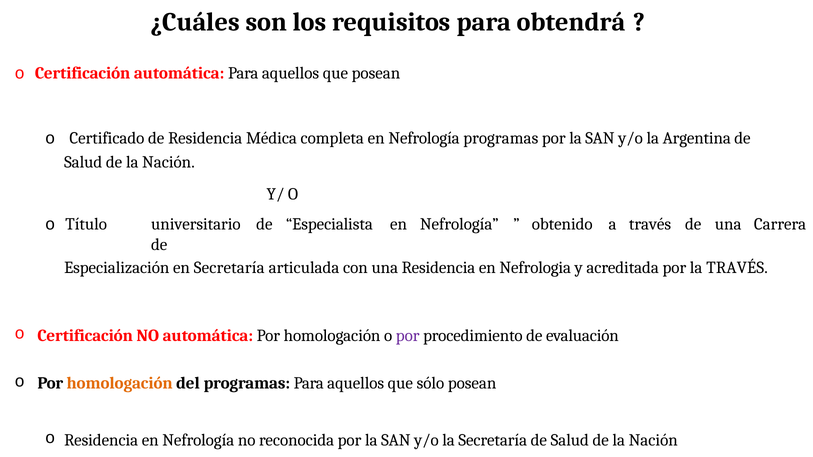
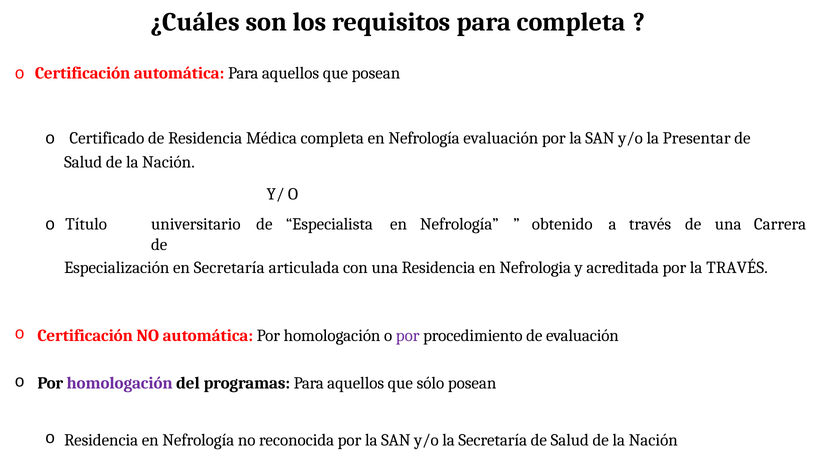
para obtendrá: obtendrá -> completa (571, 22)
Nefrología programas: programas -> evaluación (501, 138)
Argentina: Argentina -> Presentar (697, 138)
homologación colour: orange -> purple (120, 384)
